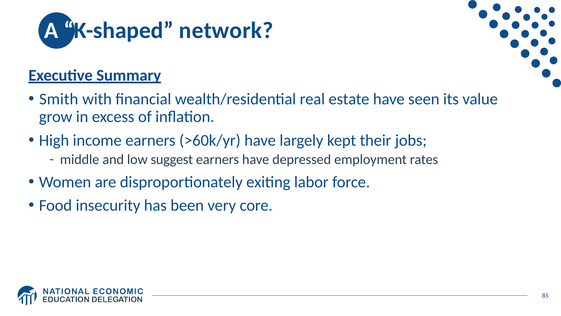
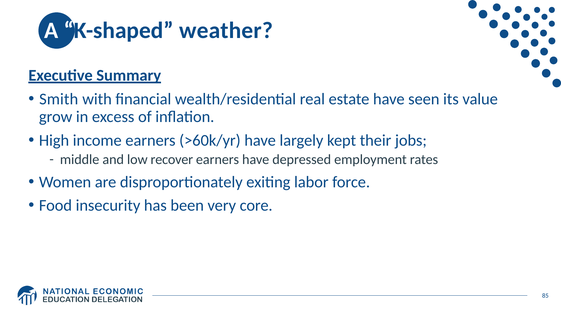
network: network -> weather (226, 30)
suggest: suggest -> recover (172, 159)
